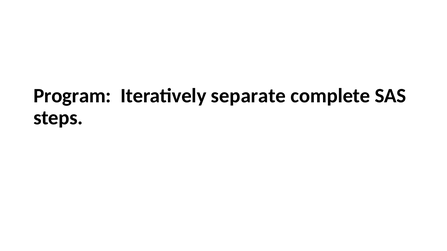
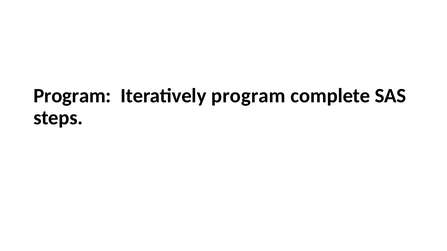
Iteratively separate: separate -> program (248, 96)
